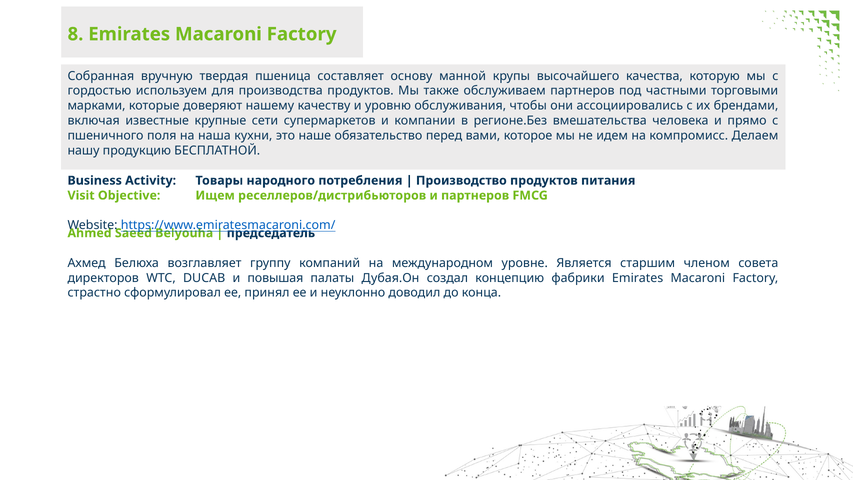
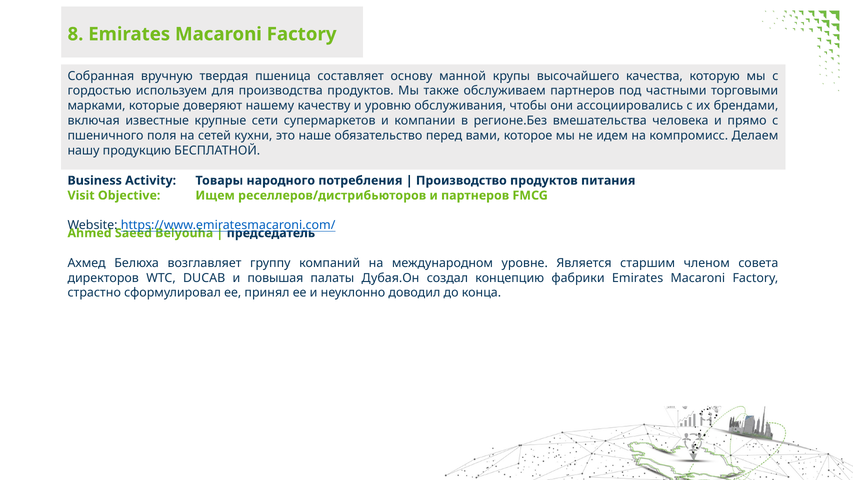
наша: наша -> сетей (215, 136)
